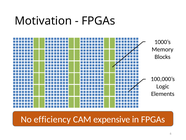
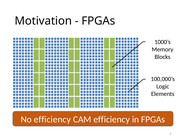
CAM expensive: expensive -> efficiency (112, 119)
